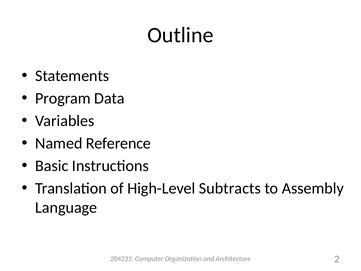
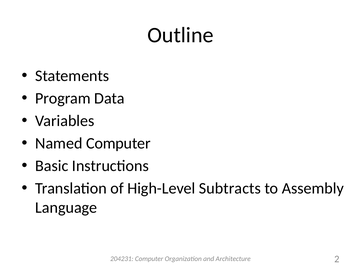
Named Reference: Reference -> Computer (118, 143)
